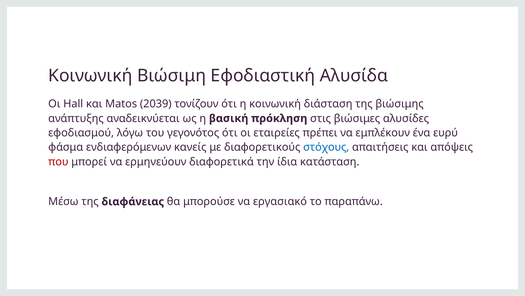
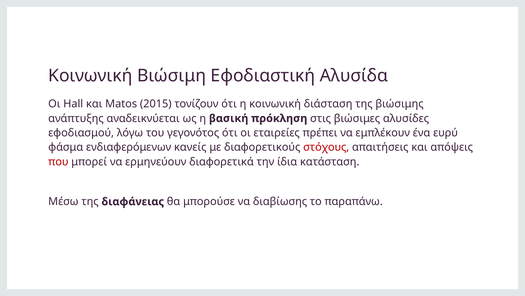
2039: 2039 -> 2015 (156, 104)
στόχους colour: blue -> red (326, 147)
εργασιακό: εργασιακό -> διαβίωσης (280, 201)
